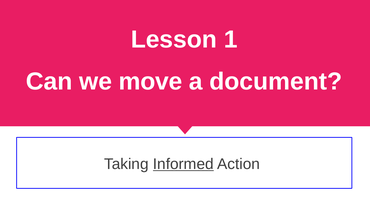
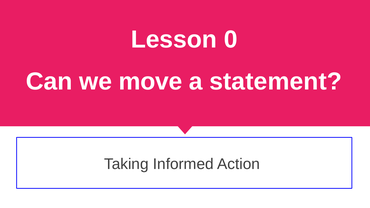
1: 1 -> 0 (231, 40)
document: document -> statement (276, 82)
Informed underline: present -> none (183, 164)
